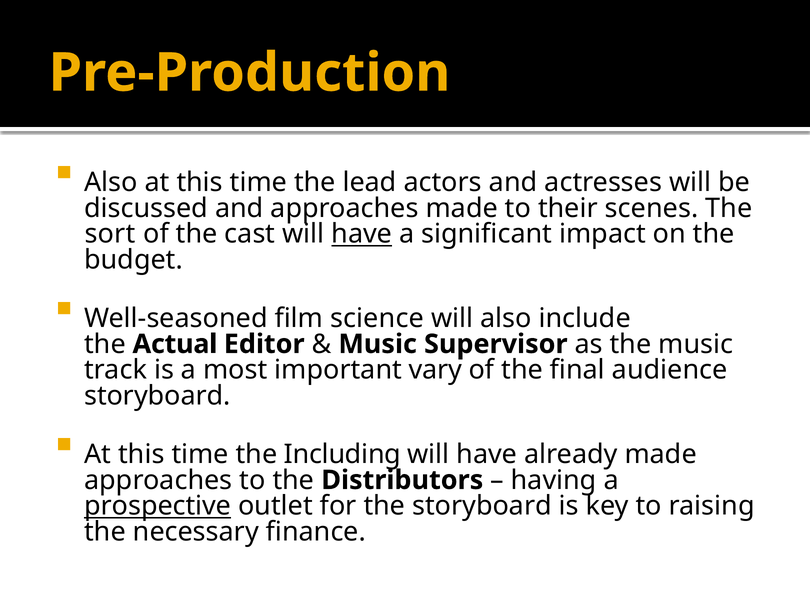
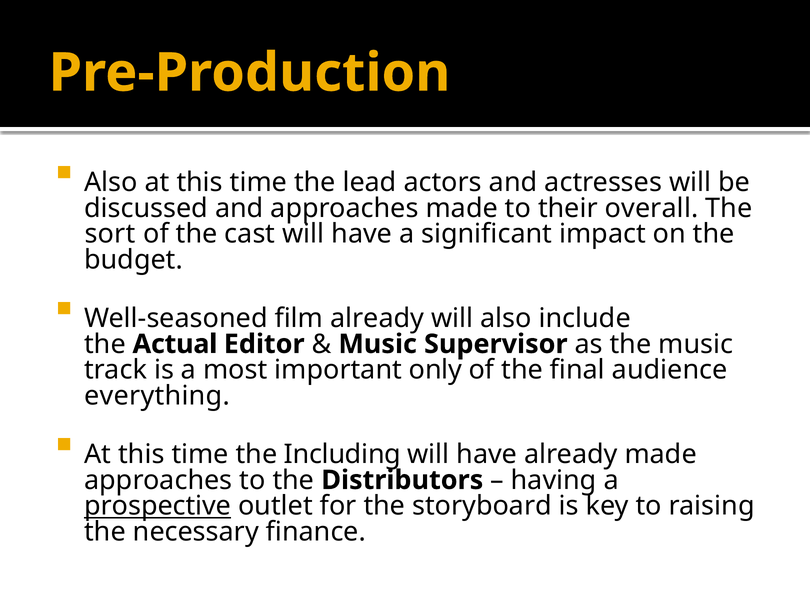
scenes: scenes -> overall (652, 208)
have underline: present -> none (362, 234)
film science: science -> already (377, 318)
vary: vary -> only (435, 370)
storyboard: storyboard -> everything (157, 396)
